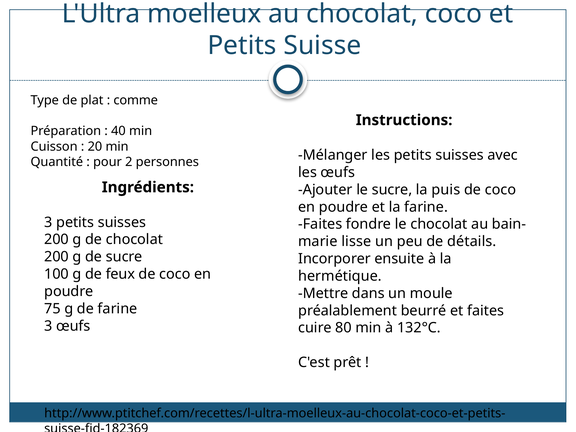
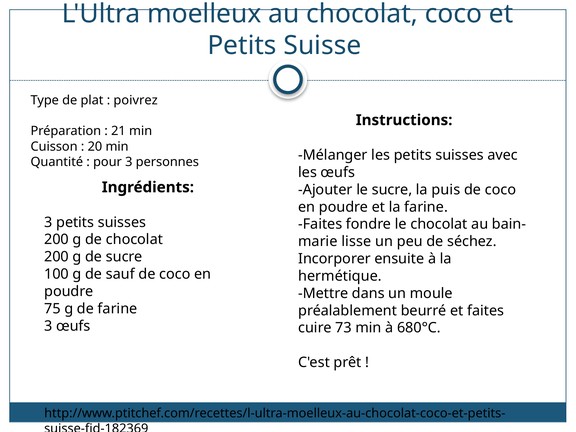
comme: comme -> poivrez (136, 100)
40: 40 -> 21 (118, 131)
pour 2: 2 -> 3 (129, 162)
détails: détails -> séchez (472, 241)
feux: feux -> sauf (120, 274)
80: 80 -> 73 (343, 328)
132°C: 132°C -> 680°C (419, 328)
